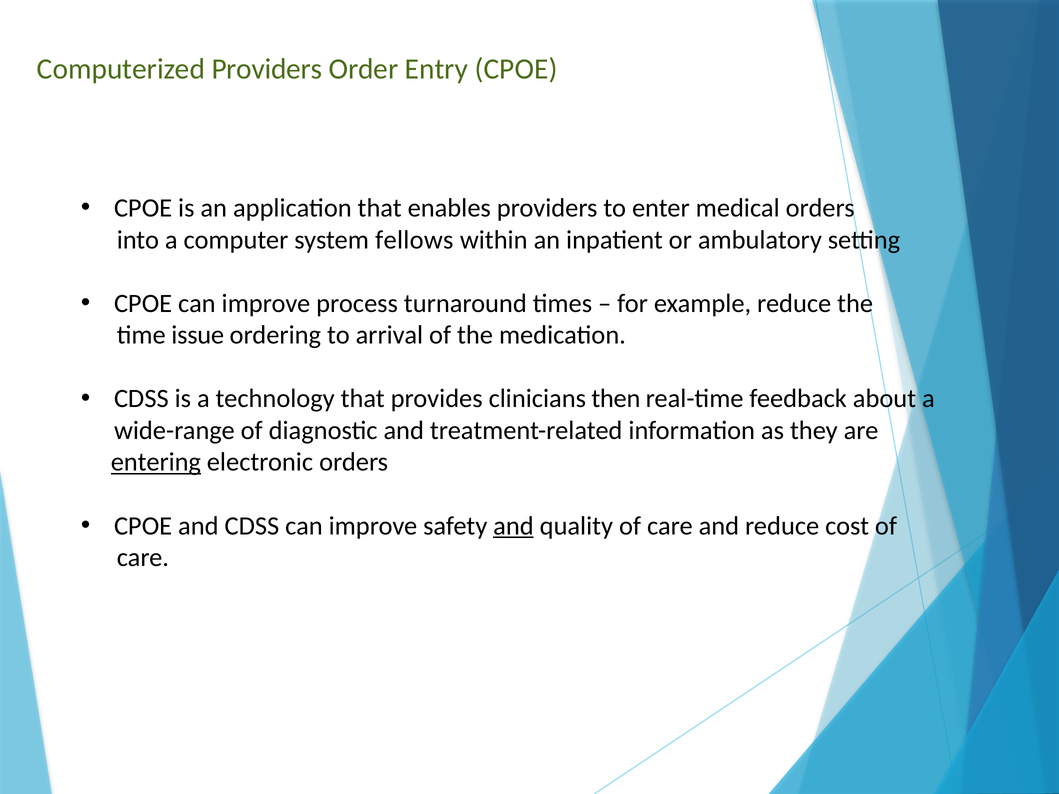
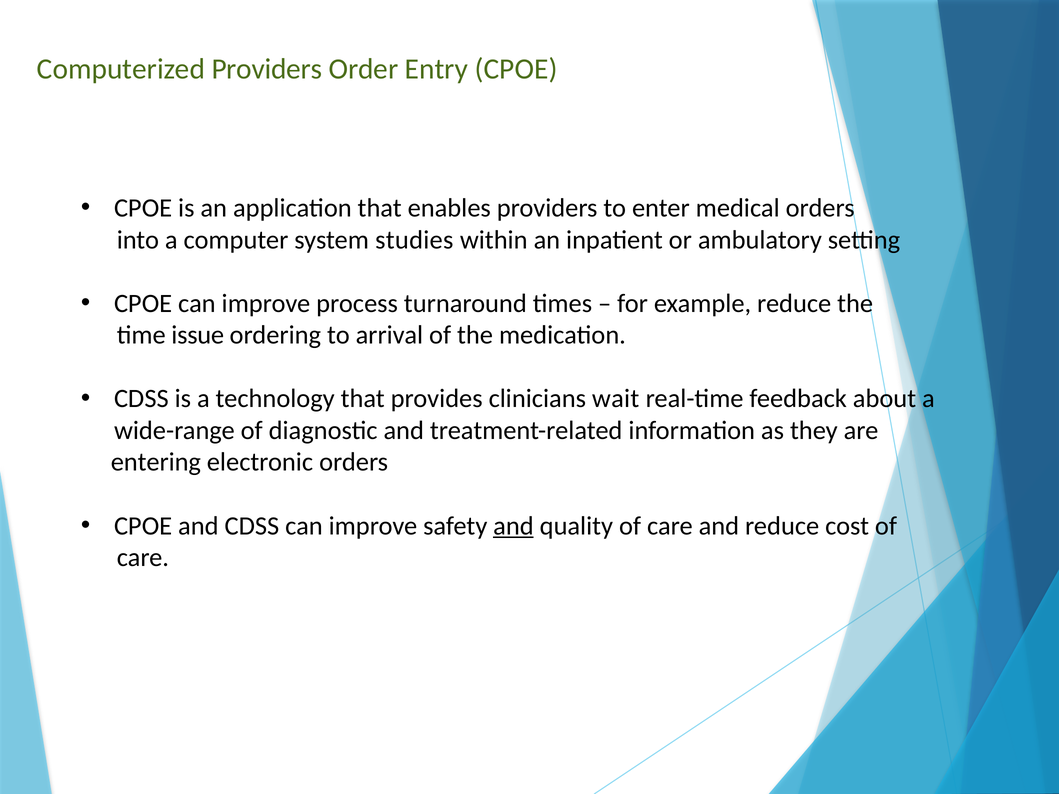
fellows: fellows -> studies (414, 240)
then: then -> wait (616, 399)
entering underline: present -> none (156, 462)
